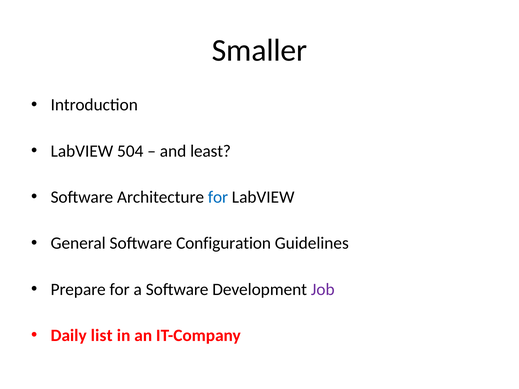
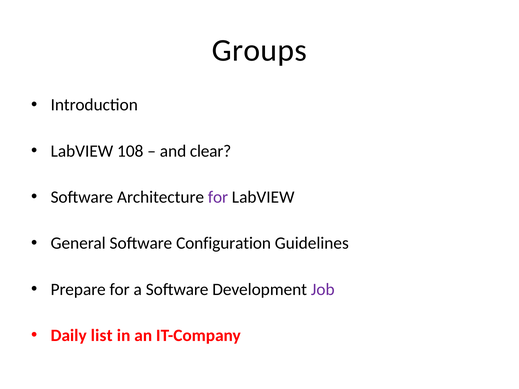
Smaller: Smaller -> Groups (259, 50)
504: 504 -> 108 (130, 151)
least: least -> clear (211, 151)
for colour: blue -> purple (218, 197)
